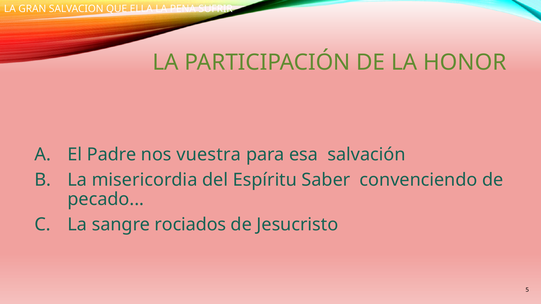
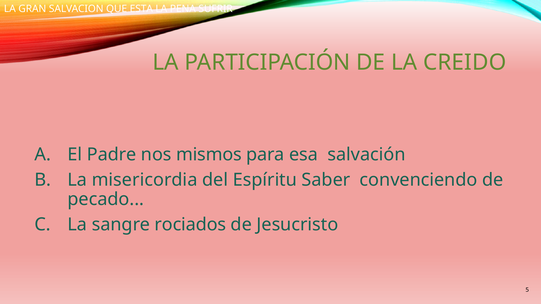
ELLA: ELLA -> ESTA (141, 9)
HONOR: HONOR -> CREIDO (465, 62)
vuestra: vuestra -> mismos (209, 155)
